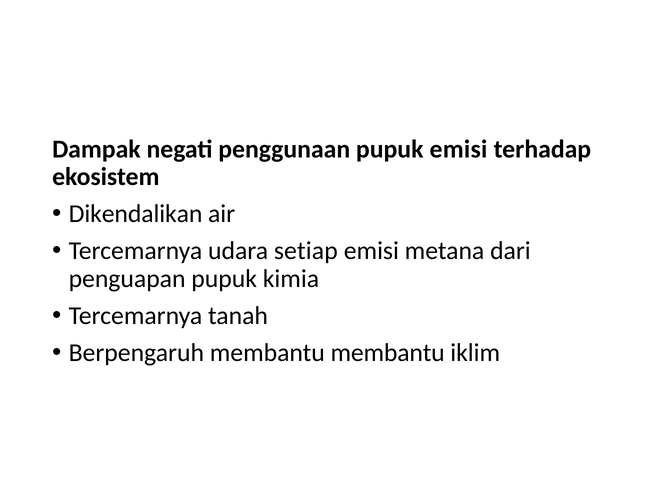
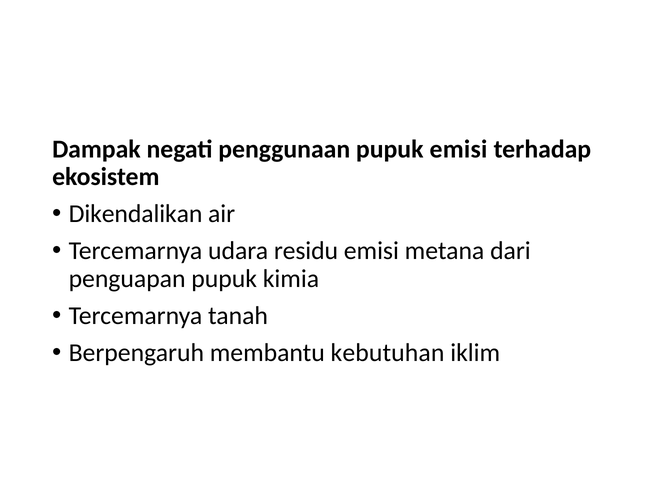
setiap: setiap -> residu (306, 251)
membantu membantu: membantu -> kebutuhan (388, 353)
